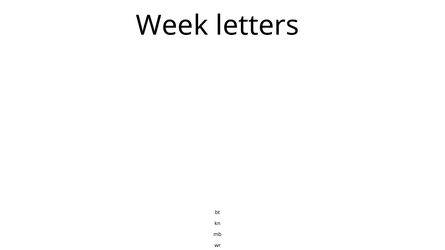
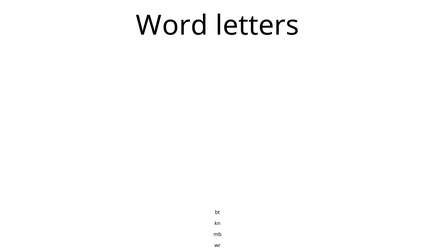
Week: Week -> Word (172, 26)
